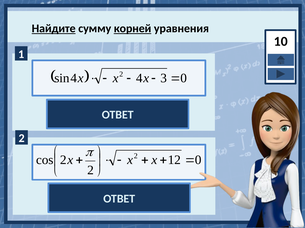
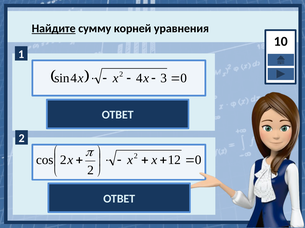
корней underline: present -> none (133, 29)
